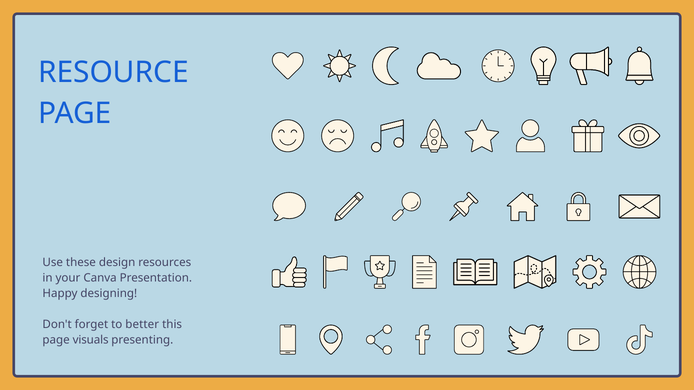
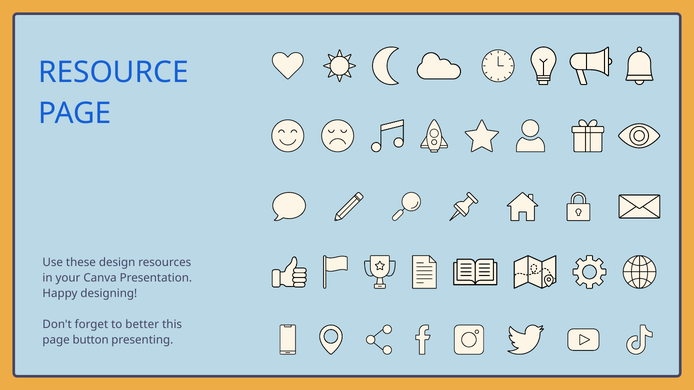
visuals: visuals -> button (91, 340)
